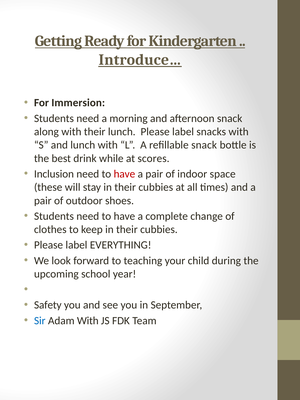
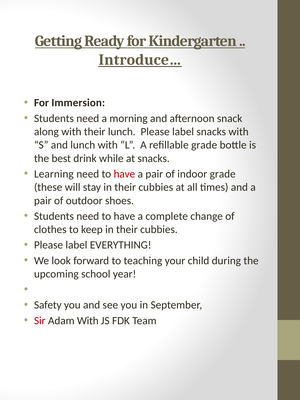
refillable snack: snack -> grade (204, 145)
at scores: scores -> snacks (154, 158)
Inclusion: Inclusion -> Learning (54, 174)
indoor space: space -> grade (223, 174)
Sir colour: blue -> red (40, 321)
